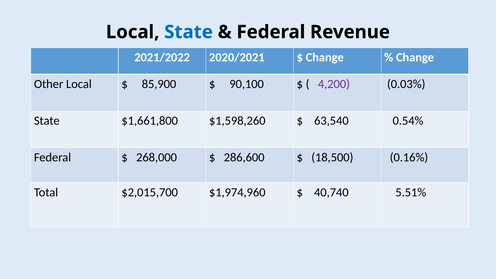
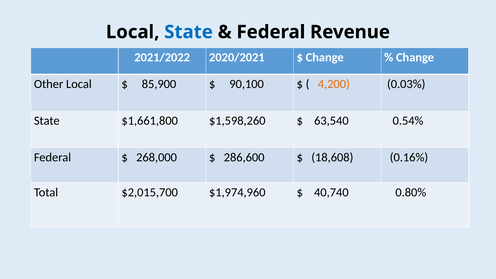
4,200 colour: purple -> orange (334, 84)
18,500: 18,500 -> 18,608 (332, 157)
5.51%: 5.51% -> 0.80% (411, 192)
